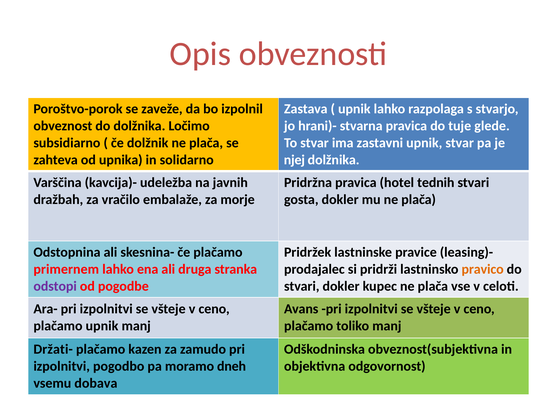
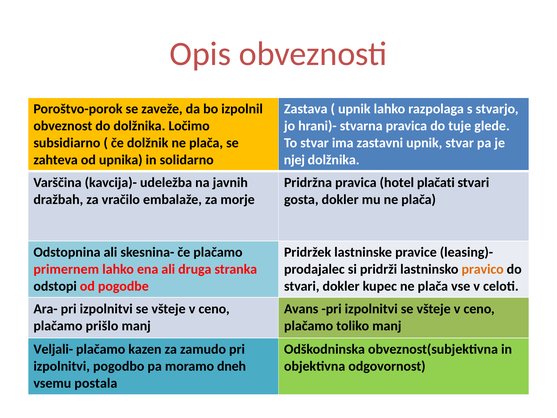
tednih: tednih -> plačati (436, 183)
odstopi colour: purple -> black (55, 286)
plačamo upnik: upnik -> prišlo (102, 326)
Držati-: Držati- -> Veljali- (53, 349)
dobava: dobava -> postala (96, 383)
